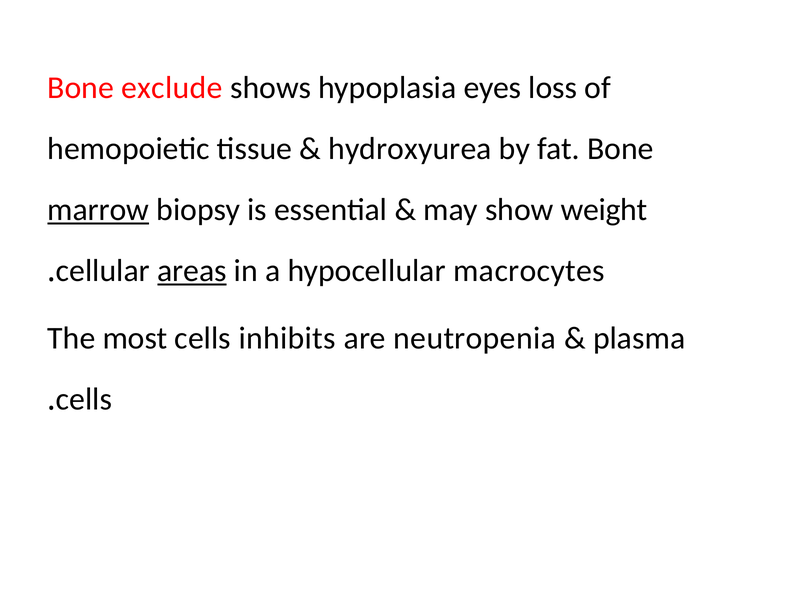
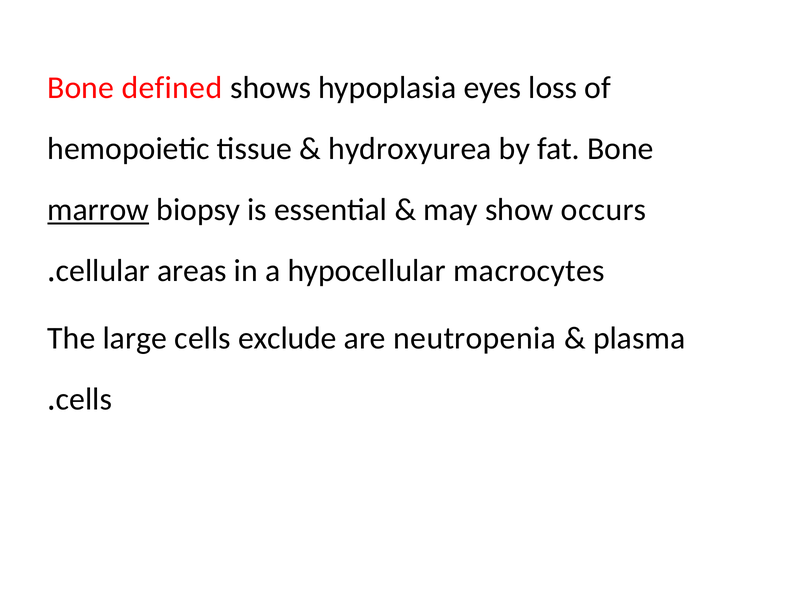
exclude: exclude -> defined (172, 88)
weight: weight -> occurs (604, 210)
areas underline: present -> none (192, 271)
most: most -> large (135, 338)
inhibits: inhibits -> exclude (287, 338)
